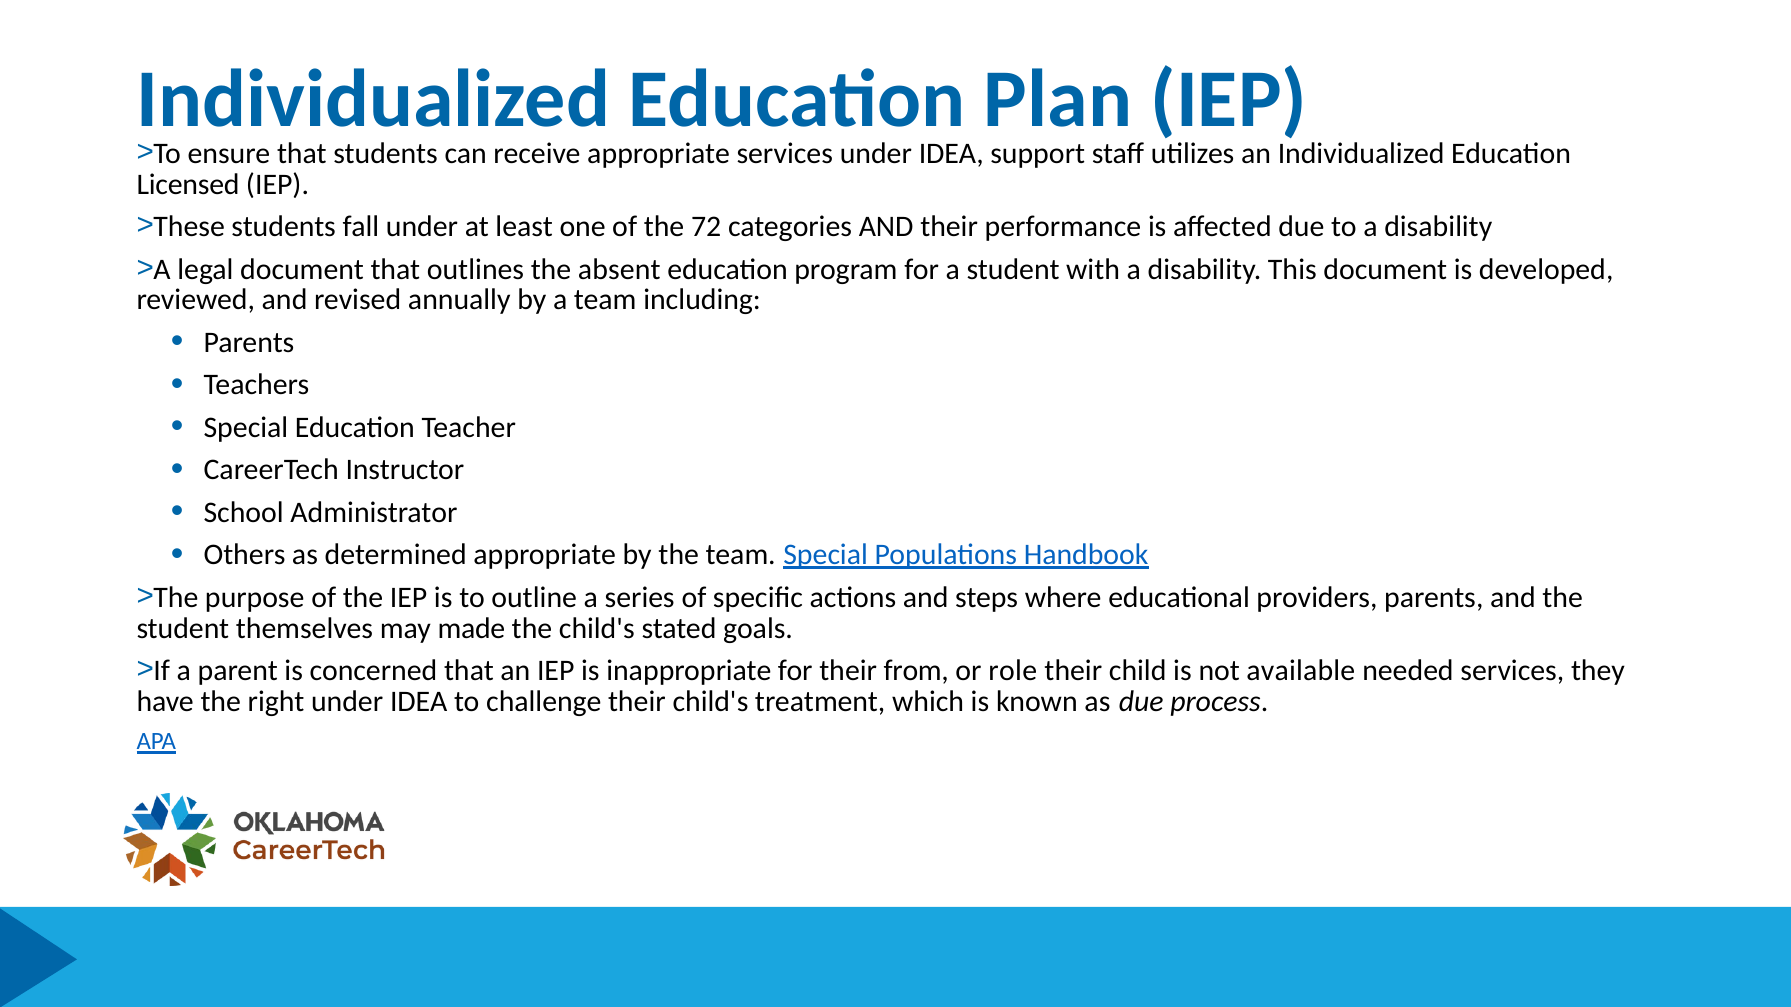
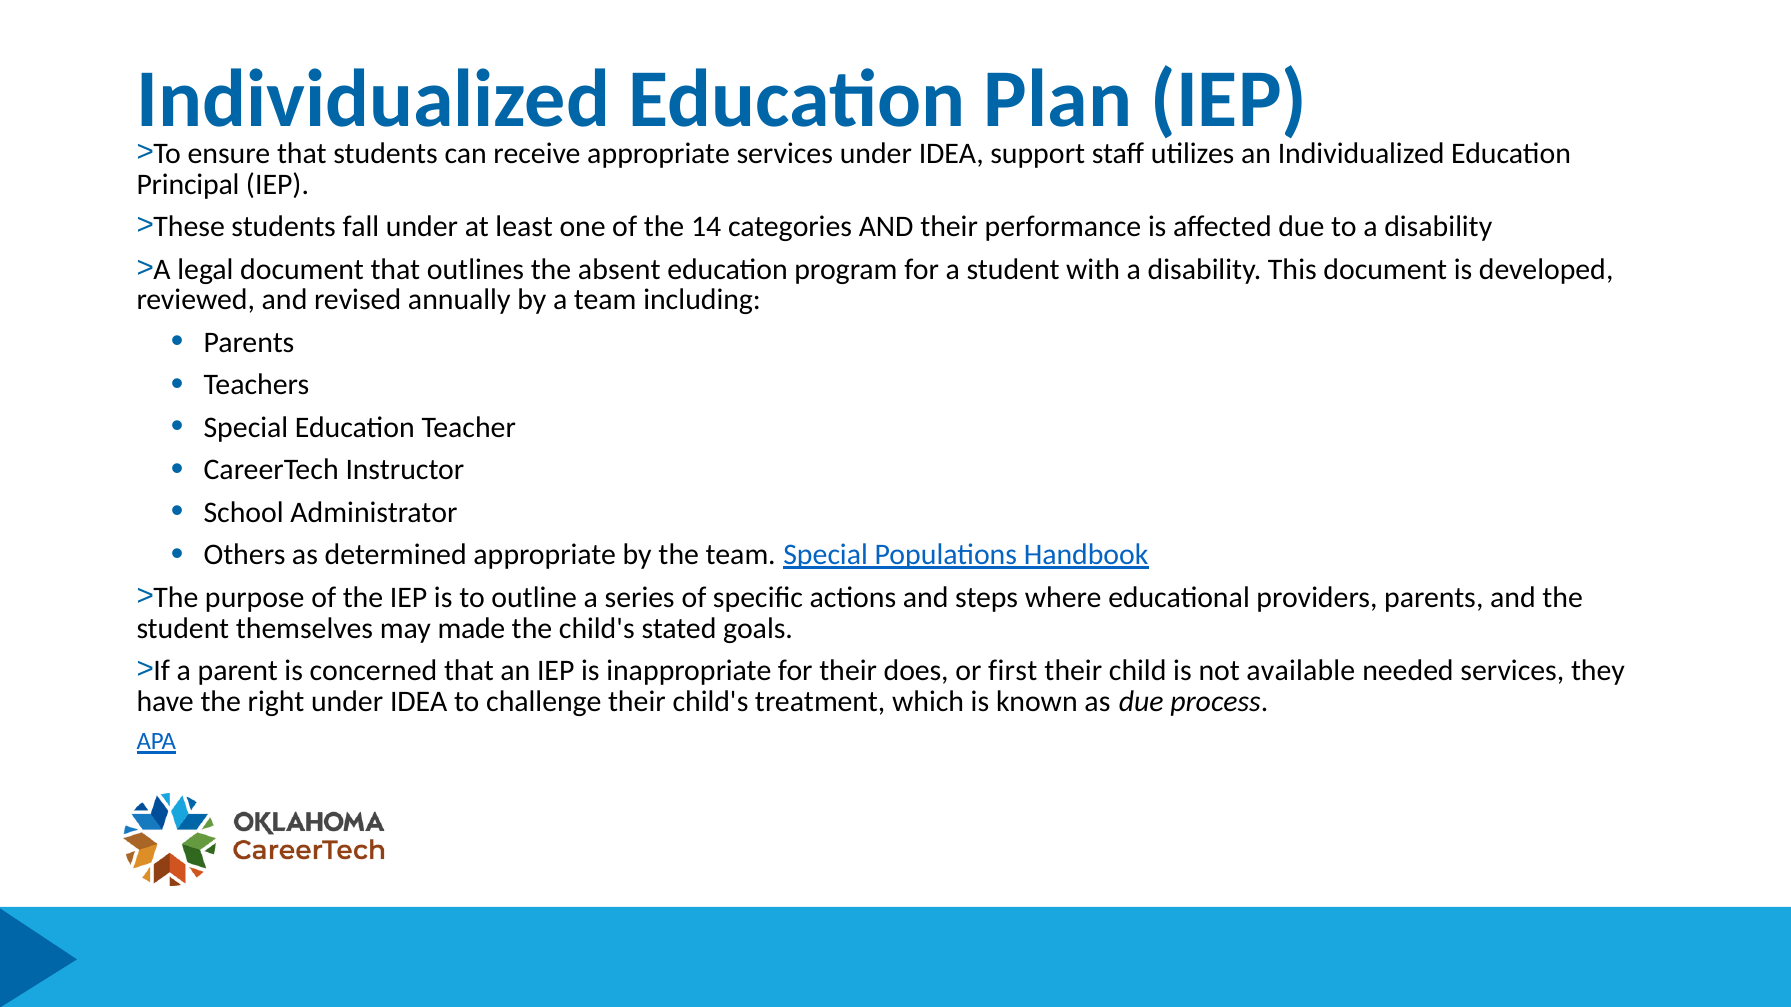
Licensed: Licensed -> Principal (188, 184)
72: 72 -> 14 (706, 227)
from: from -> does (916, 671)
role: role -> first (1013, 671)
